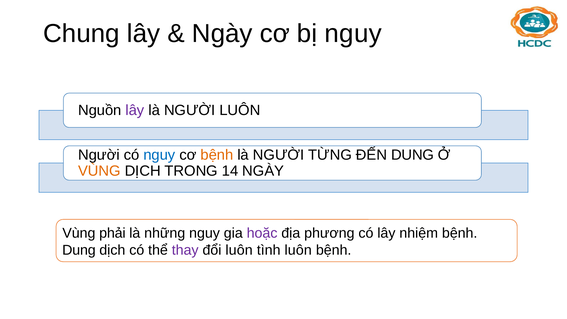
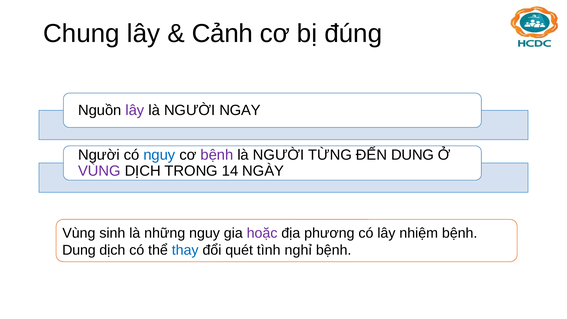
Ngày: Ngày -> Cảnh (222, 34)
bị nguy: nguy -> đúng (353, 34)
LUÔN: LUÔN -> NGAY (240, 110)
bệnh colour: orange -> purple (217, 155)
VÙNG colour: orange -> purple (99, 171)
phải: phải -> sinh (112, 233)
thay colour: purple -> blue (185, 250)
đổi luôn: luôn -> quét (239, 250)
tình luôn: luôn -> nghỉ (298, 250)
